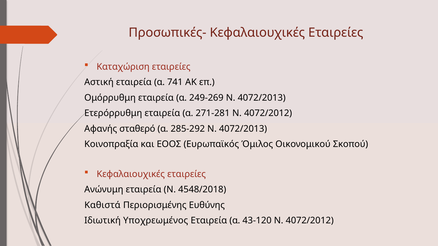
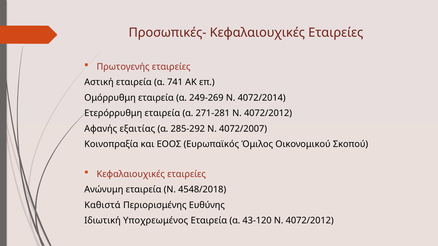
Καταχώριση: Καταχώριση -> Πρωτογενής (123, 67)
249-269 Ν 4072/2013: 4072/2013 -> 4072/2014 (262, 98)
σταθερό: σταθερό -> εξαιτίας (137, 129)
285-292 Ν 4072/2013: 4072/2013 -> 4072/2007 (243, 129)
